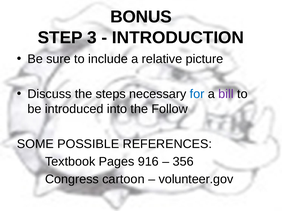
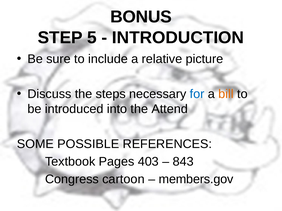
3: 3 -> 5 (92, 38)
bill colour: purple -> orange (226, 94)
Follow: Follow -> Attend (170, 109)
916: 916 -> 403 (148, 162)
356: 356 -> 843 (183, 162)
volunteer.gov: volunteer.gov -> members.gov (196, 180)
